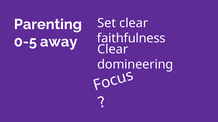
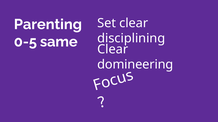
faithfulness: faithfulness -> disciplining (131, 39)
away: away -> same (59, 42)
